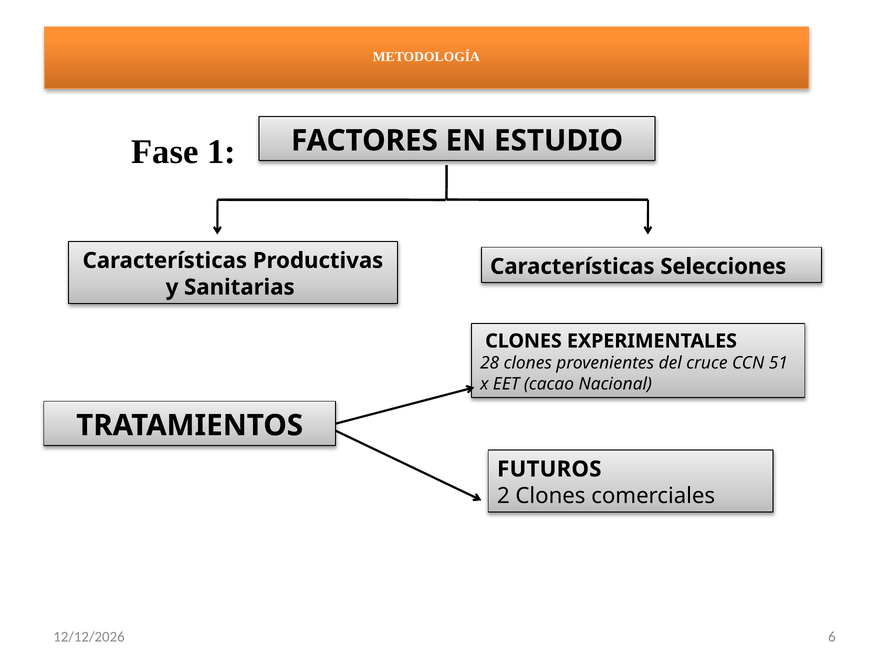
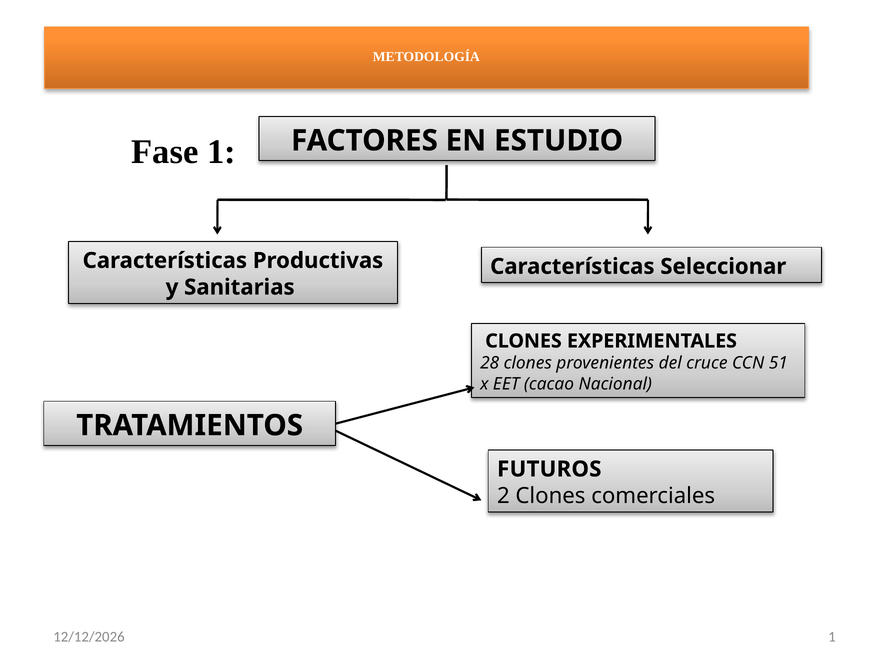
Selecciones: Selecciones -> Seleccionar (723, 266)
6: 6 -> 1 (832, 637)
